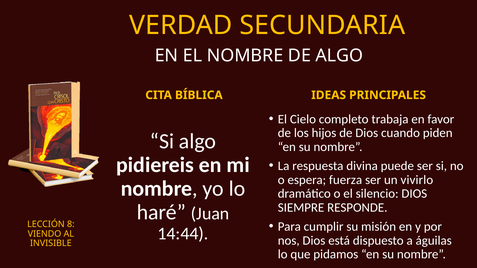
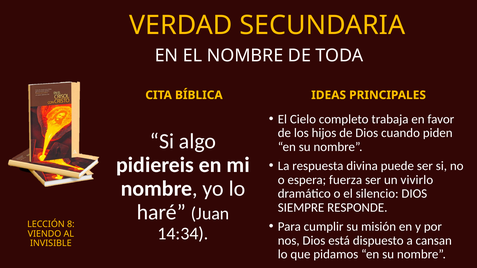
DE ALGO: ALGO -> TODA (339, 56)
14:44: 14:44 -> 14:34 (183, 234)
águilas: águilas -> cansan (434, 241)
